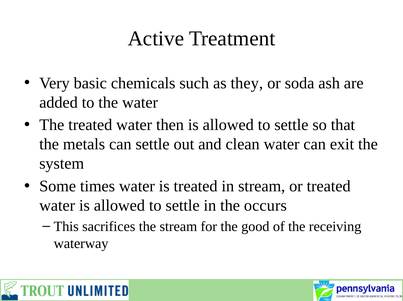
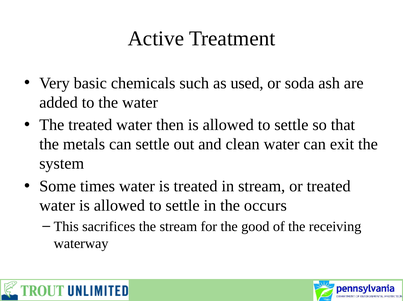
they: they -> used (247, 83)
